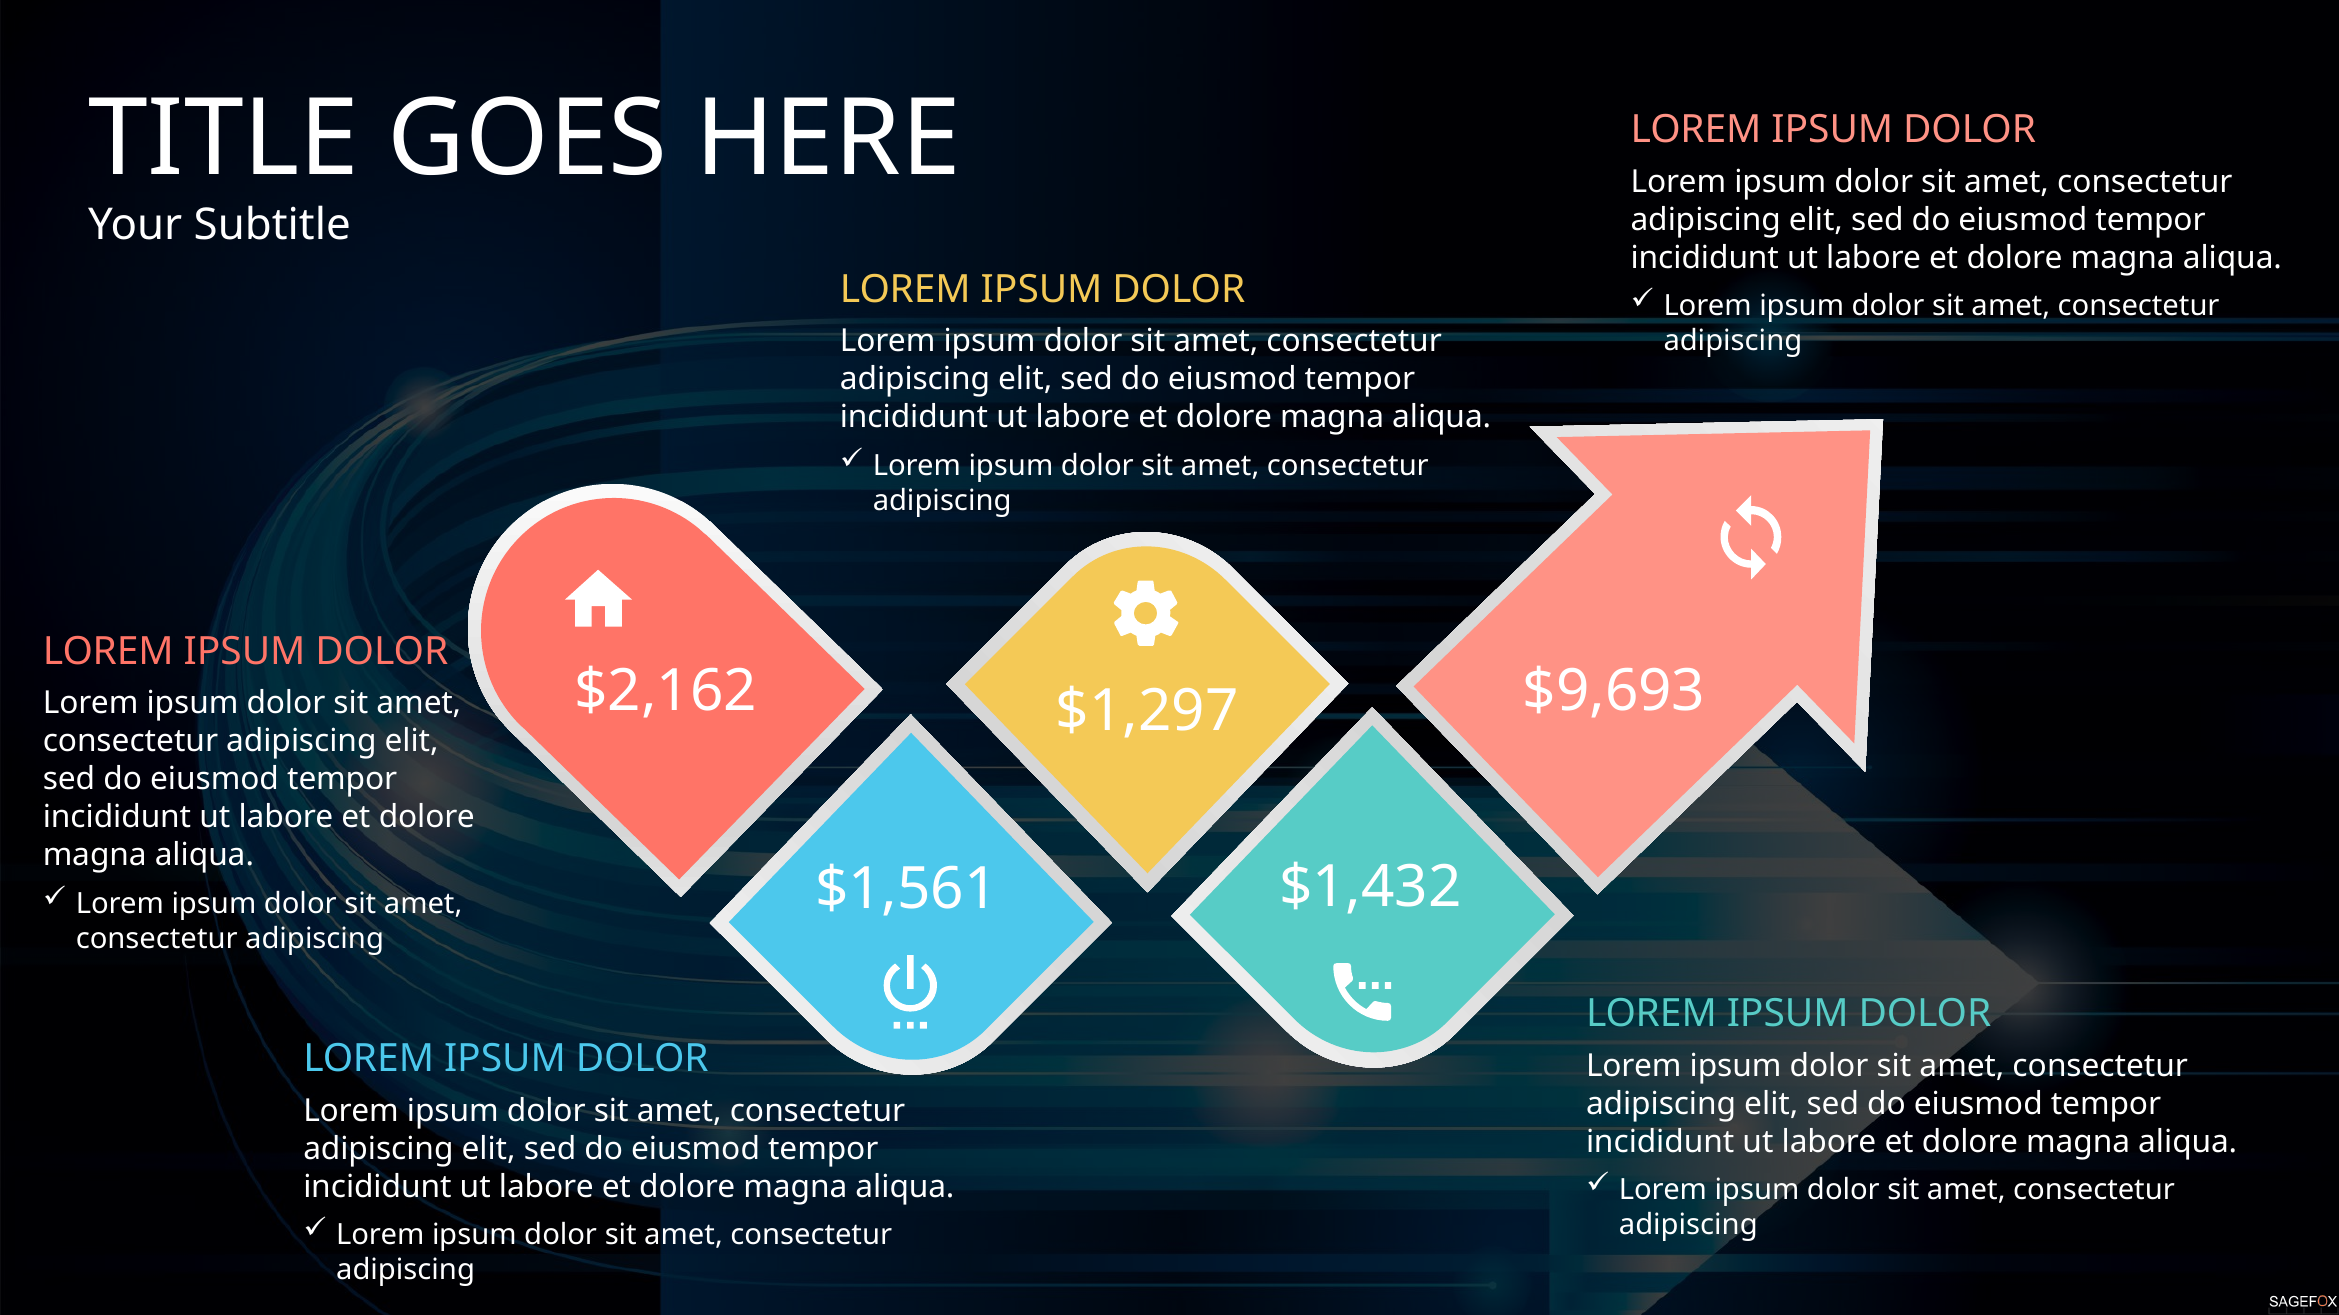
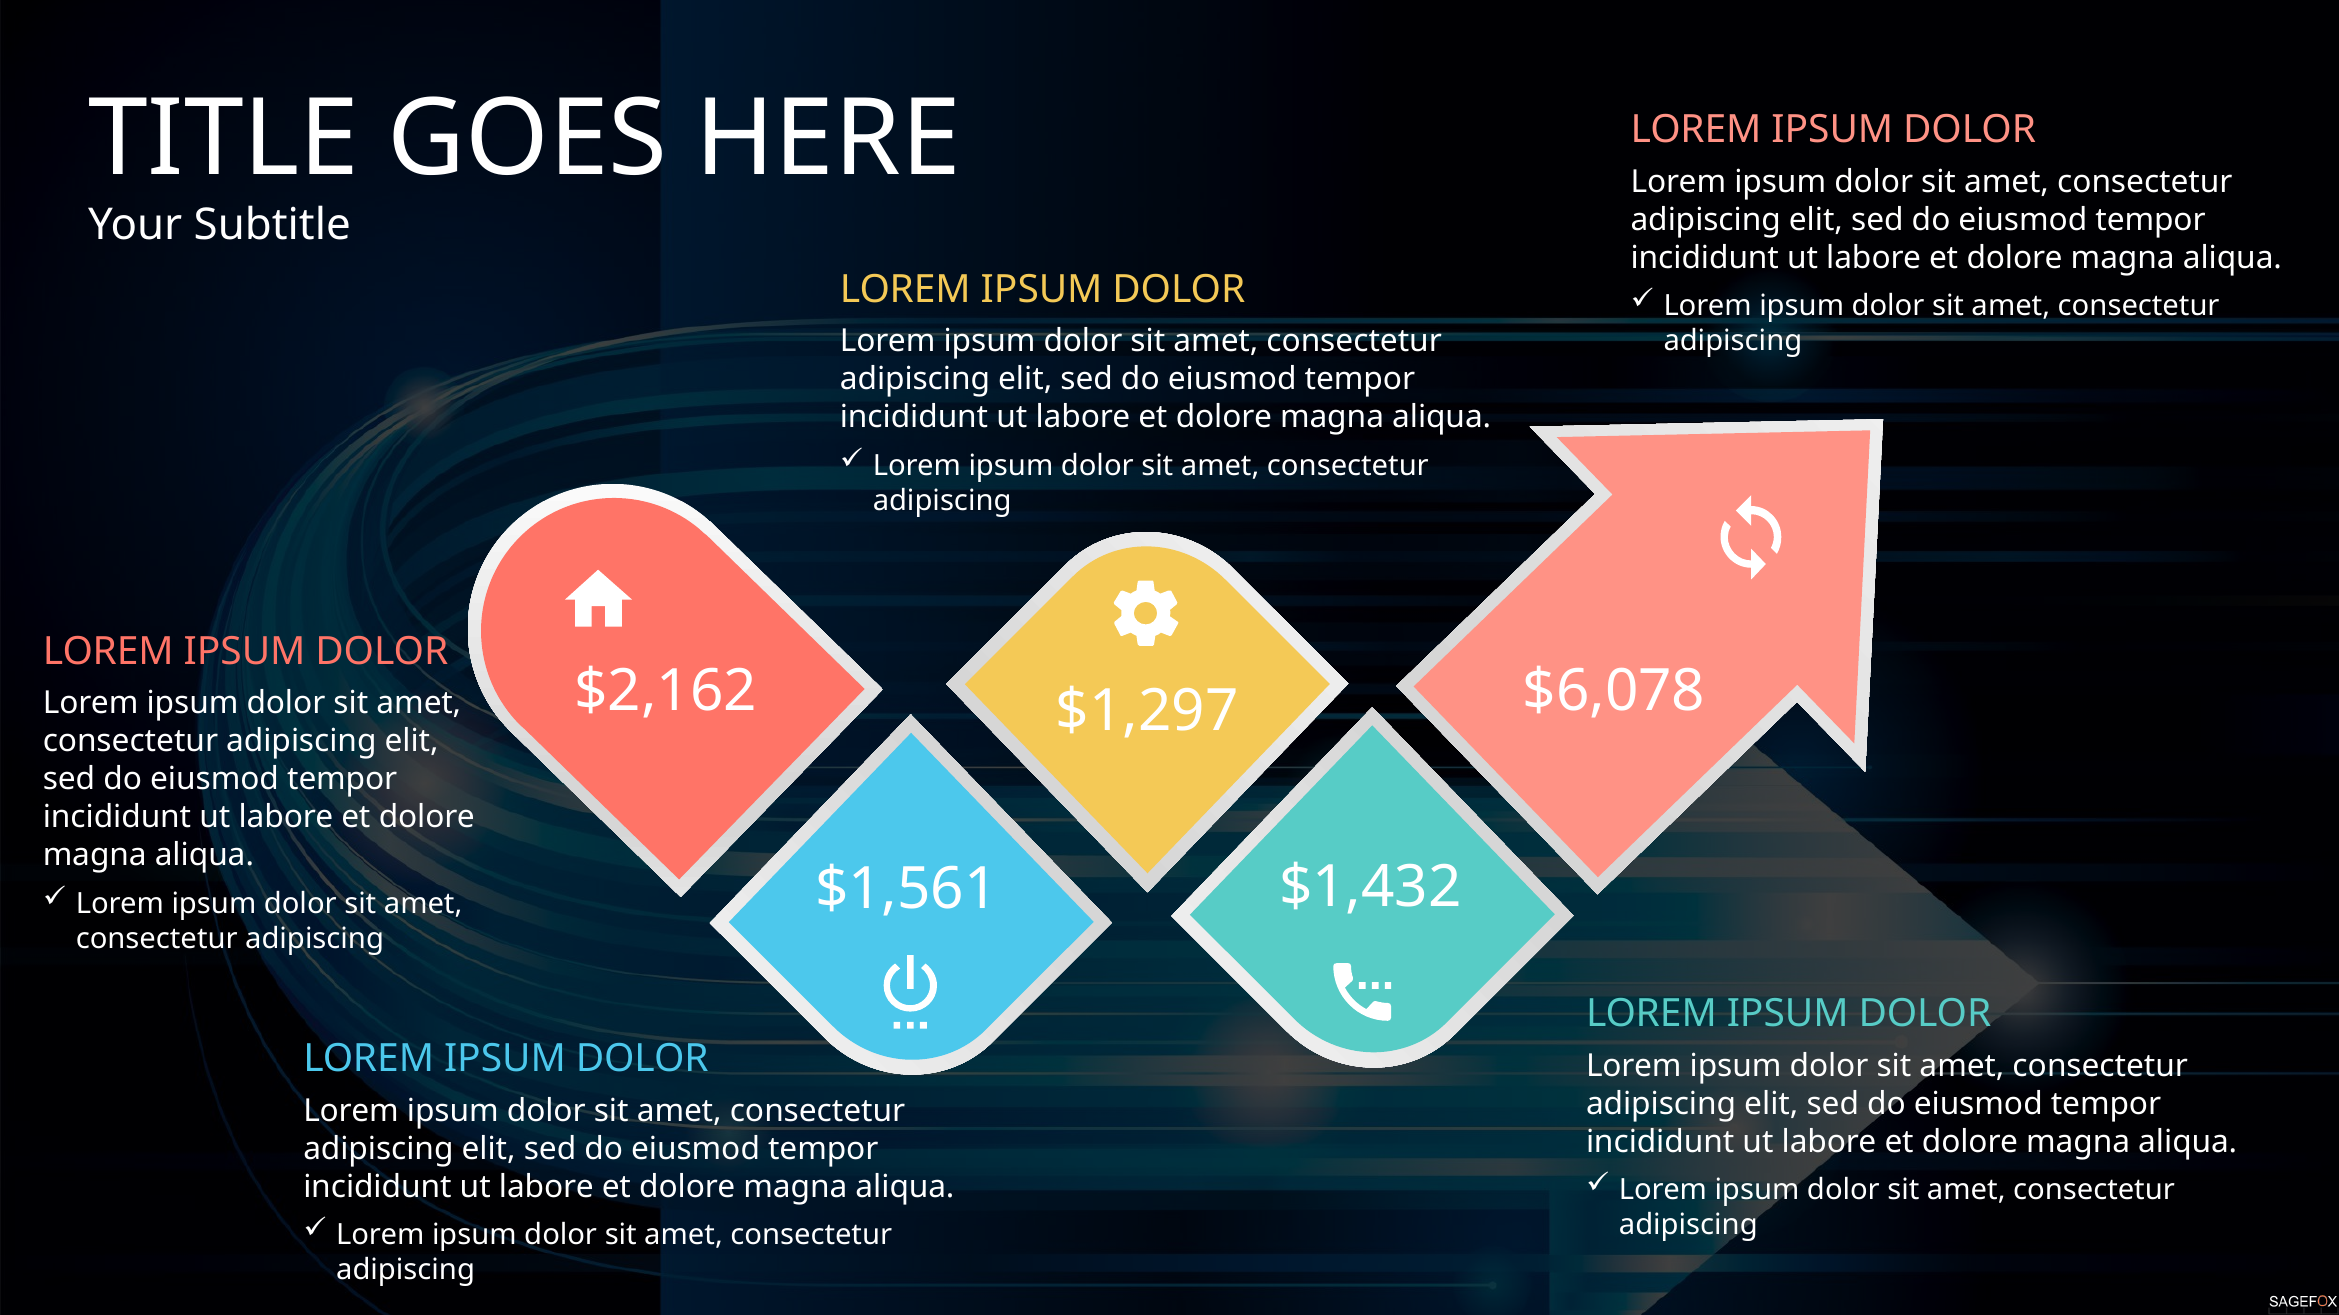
$9,693: $9,693 -> $6,078 (1614, 692)
